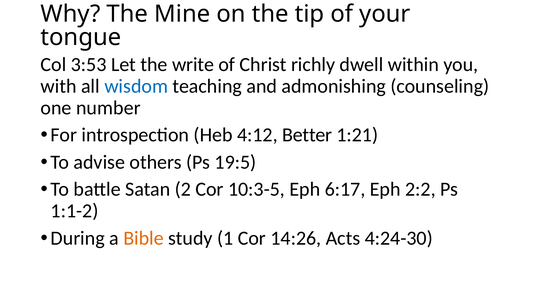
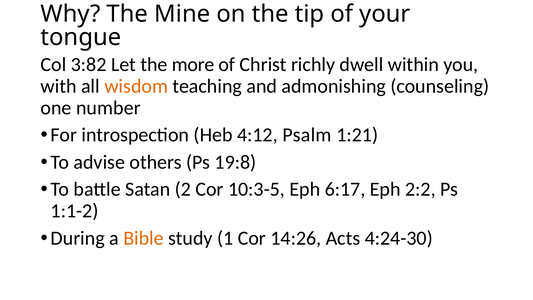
3:53: 3:53 -> 3:82 (89, 65)
write: write -> more (193, 65)
wisdom colour: blue -> orange (136, 86)
Better: Better -> Psalm (307, 135)
19:5: 19:5 -> 19:8 (235, 162)
